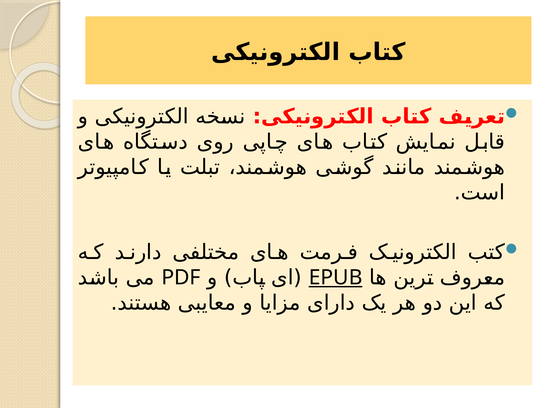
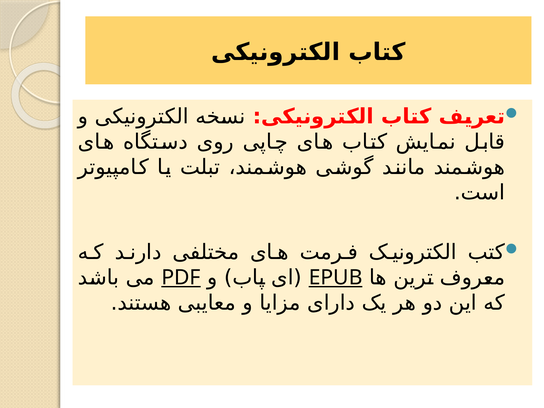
PDF underline: none -> present (181, 278)
